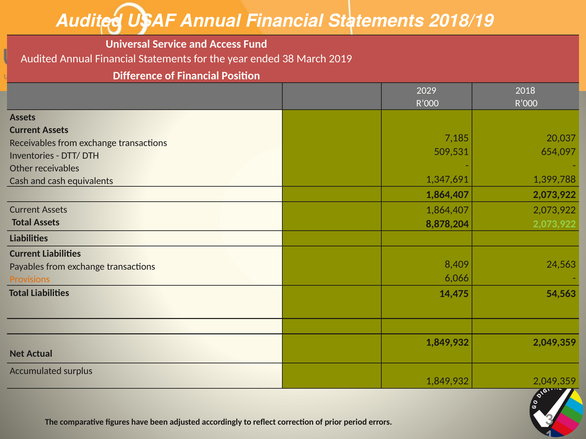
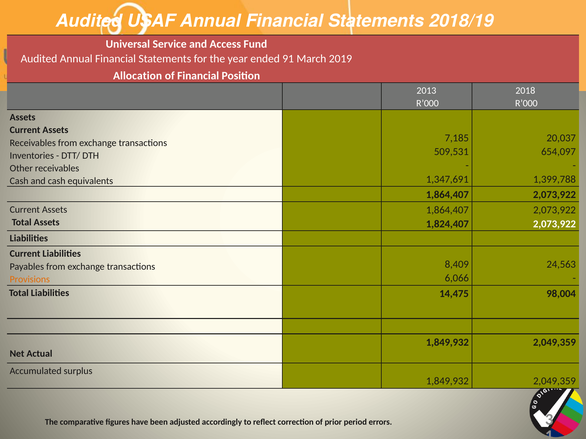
38: 38 -> 91 (288, 59)
Difference: Difference -> Allocation (138, 76)
2029: 2029 -> 2013 (426, 91)
8,878,204: 8,878,204 -> 1,824,407 (447, 224)
2,073,922 colour: light green -> white (554, 224)
54,563: 54,563 -> 98,004 (561, 294)
